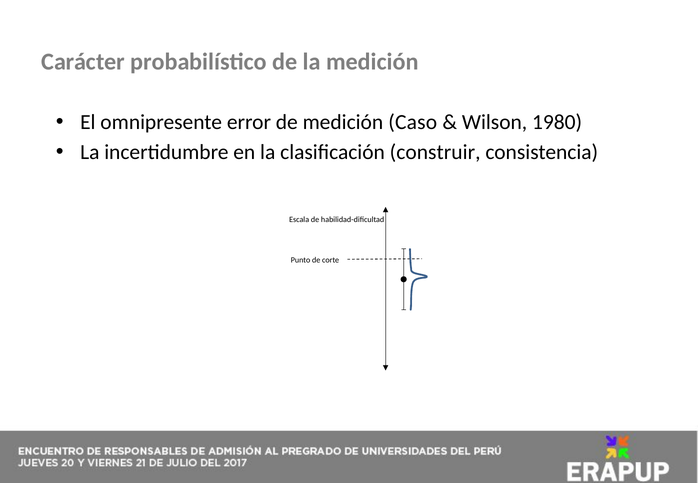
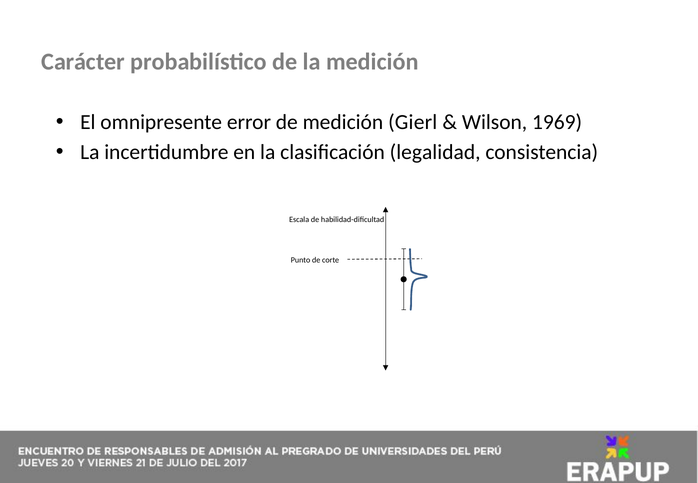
Caso: Caso -> Gierl (413, 122)
1980: 1980 -> 1969 (557, 122)
construir: construir -> legalidad (435, 152)
